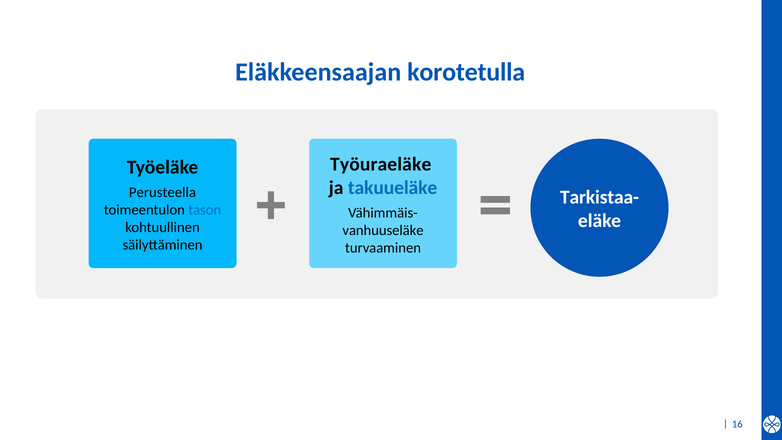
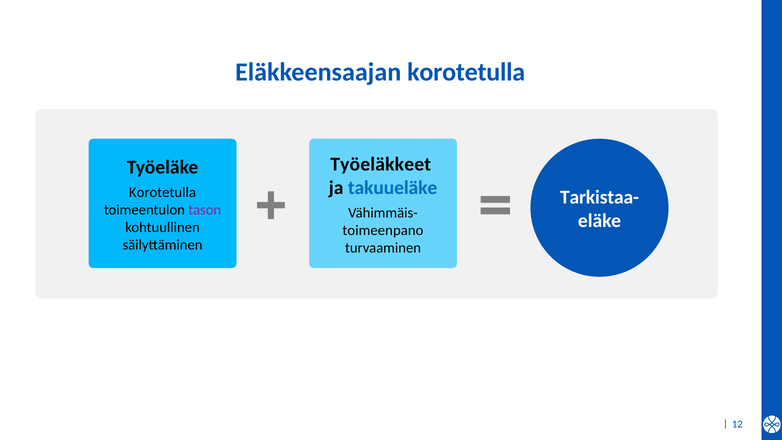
Työuraeläke: Työuraeläke -> Työeläkkeet (381, 164)
Perusteella: Perusteella -> Korotetulla (163, 192)
tason colour: blue -> purple (205, 210)
vanhuuseläke: vanhuuseläke -> toimeenpano (383, 230)
16: 16 -> 12 (737, 424)
